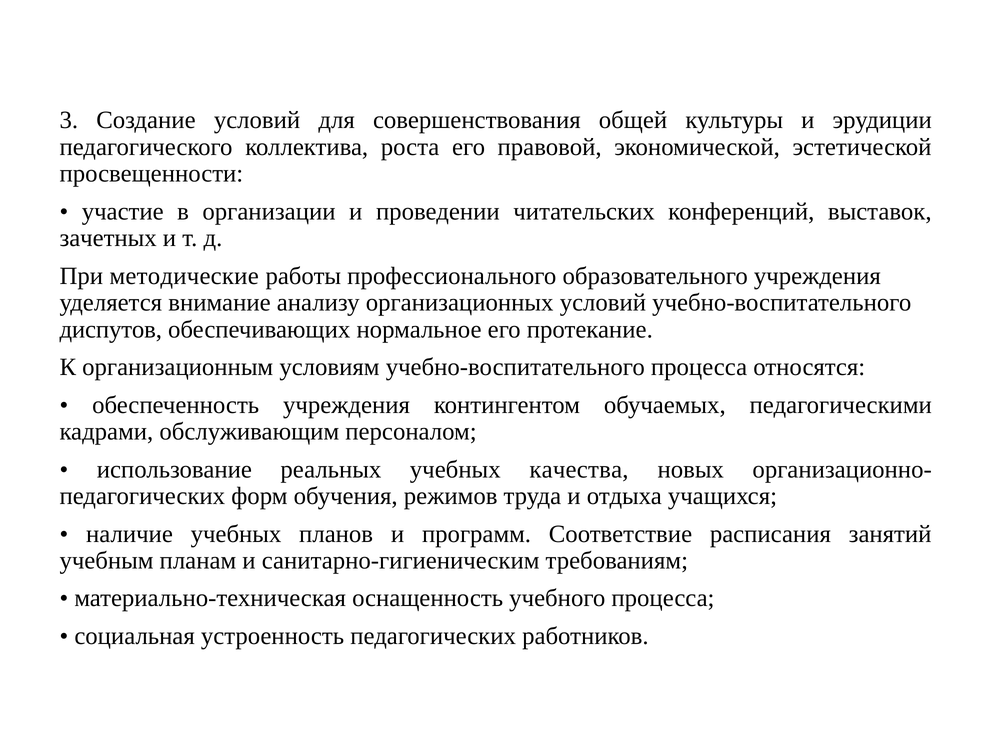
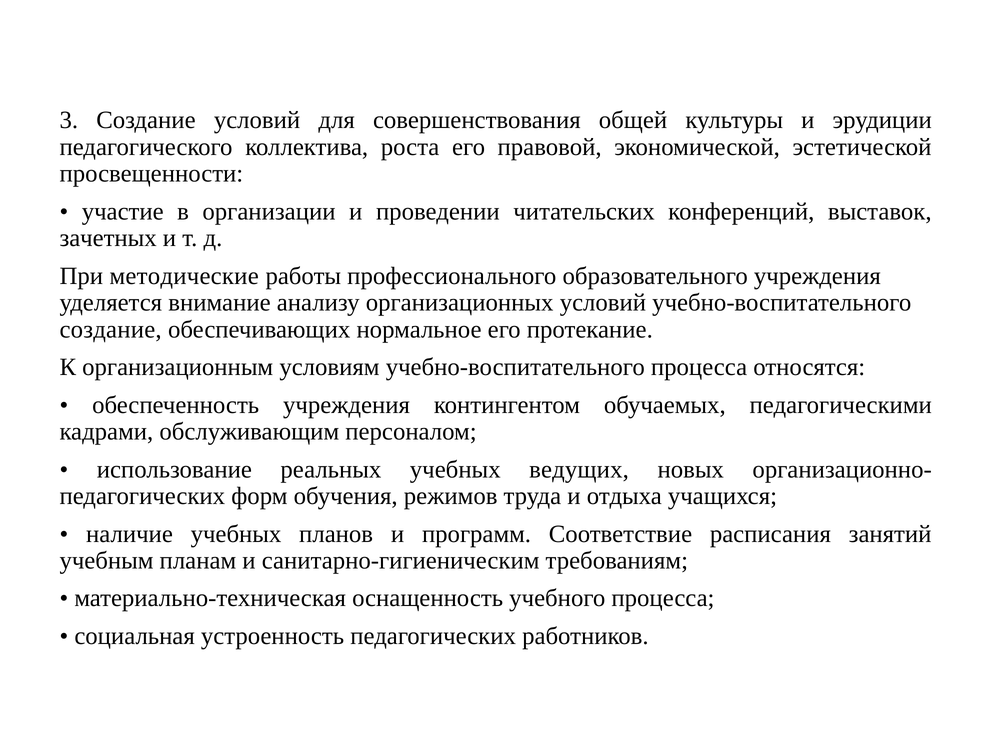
диспутов: диспутов -> создание (111, 329)
качества: качества -> ведущих (579, 469)
